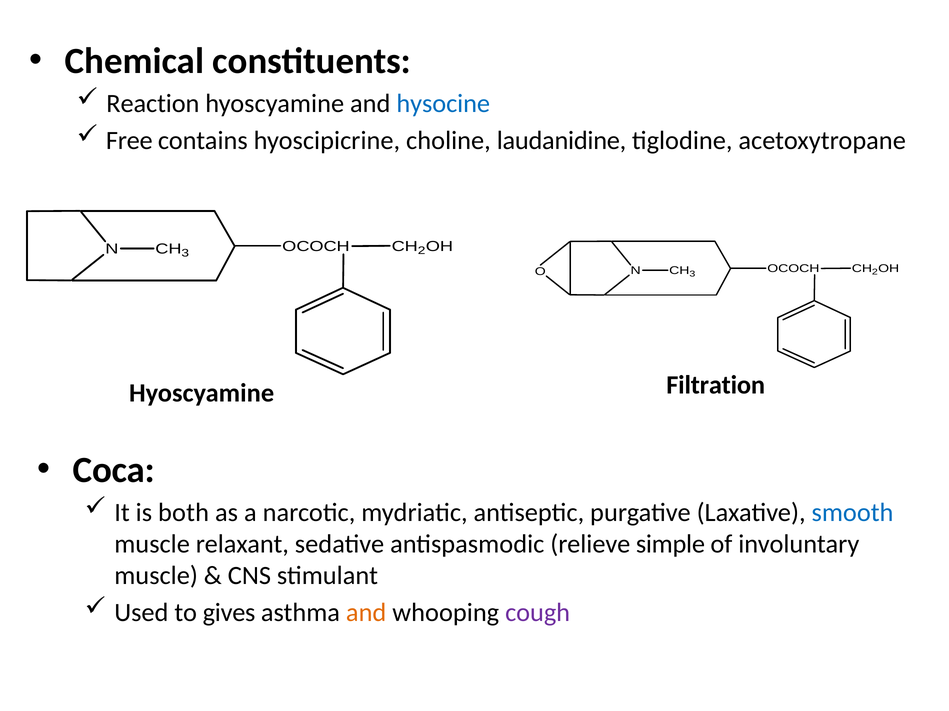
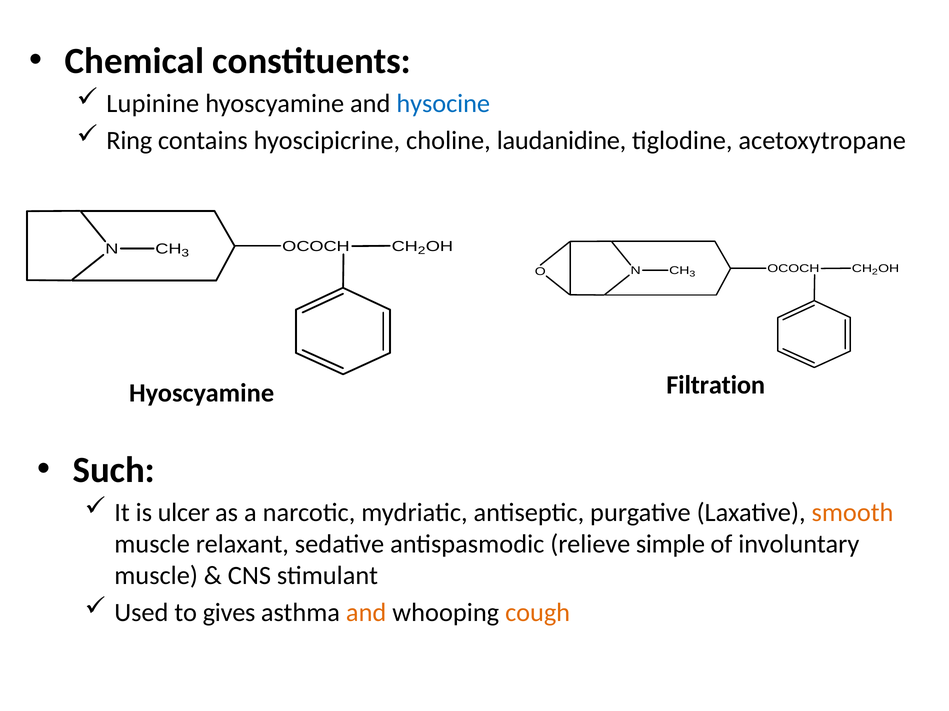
Reaction: Reaction -> Lupinine (153, 104)
Free: Free -> Ring (129, 141)
Coca: Coca -> Such (114, 470)
both: both -> ulcer (184, 513)
smooth colour: blue -> orange (853, 513)
cough colour: purple -> orange (538, 613)
